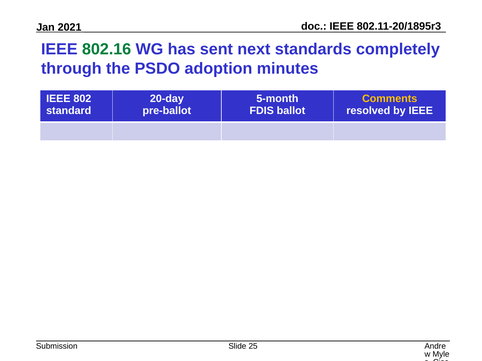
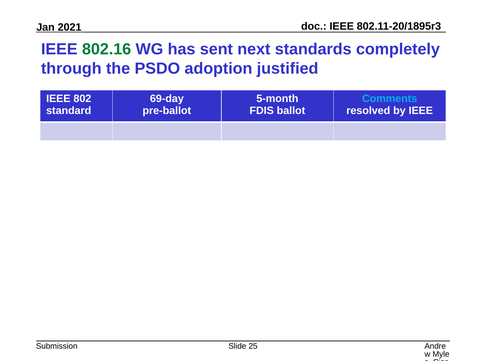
minutes: minutes -> justified (288, 69)
20-day: 20-day -> 69-day (167, 99)
Comments colour: yellow -> light blue (390, 99)
